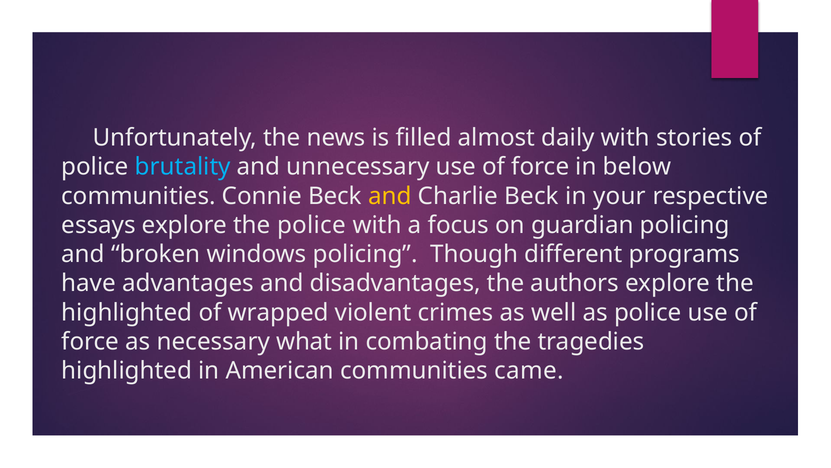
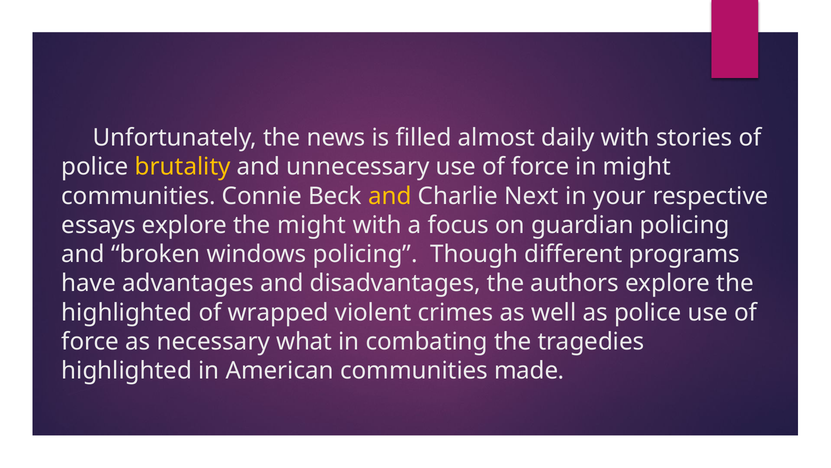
brutality colour: light blue -> yellow (183, 167)
in below: below -> might (637, 167)
Charlie Beck: Beck -> Next (531, 196)
the police: police -> might (311, 225)
came: came -> made (529, 370)
